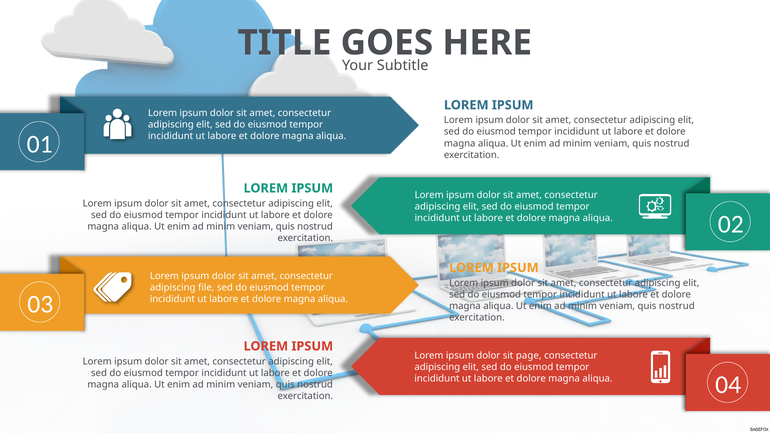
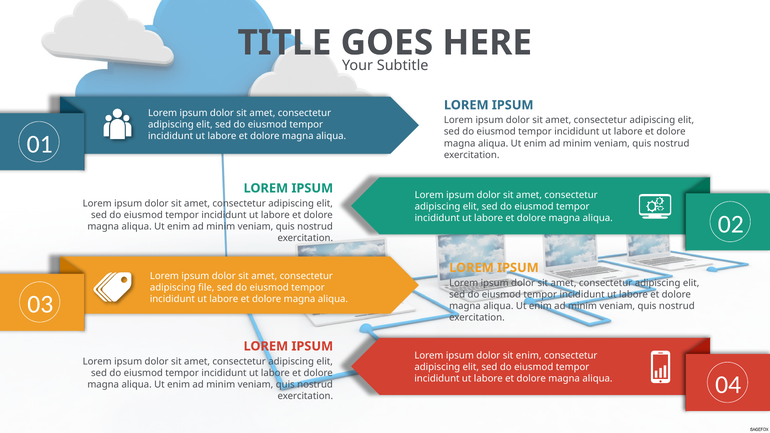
sit page: page -> enim (529, 356)
